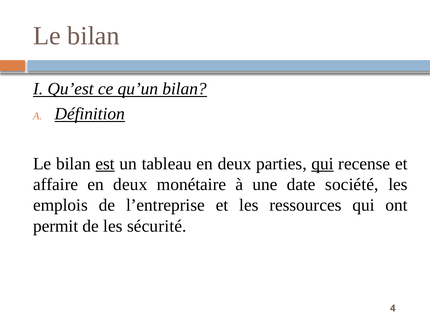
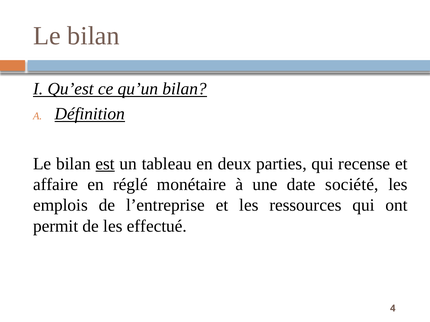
qui underline: present -> none (323, 164)
deux: deux -> réglé (130, 185)
sécurité: sécurité -> effectué (157, 226)
